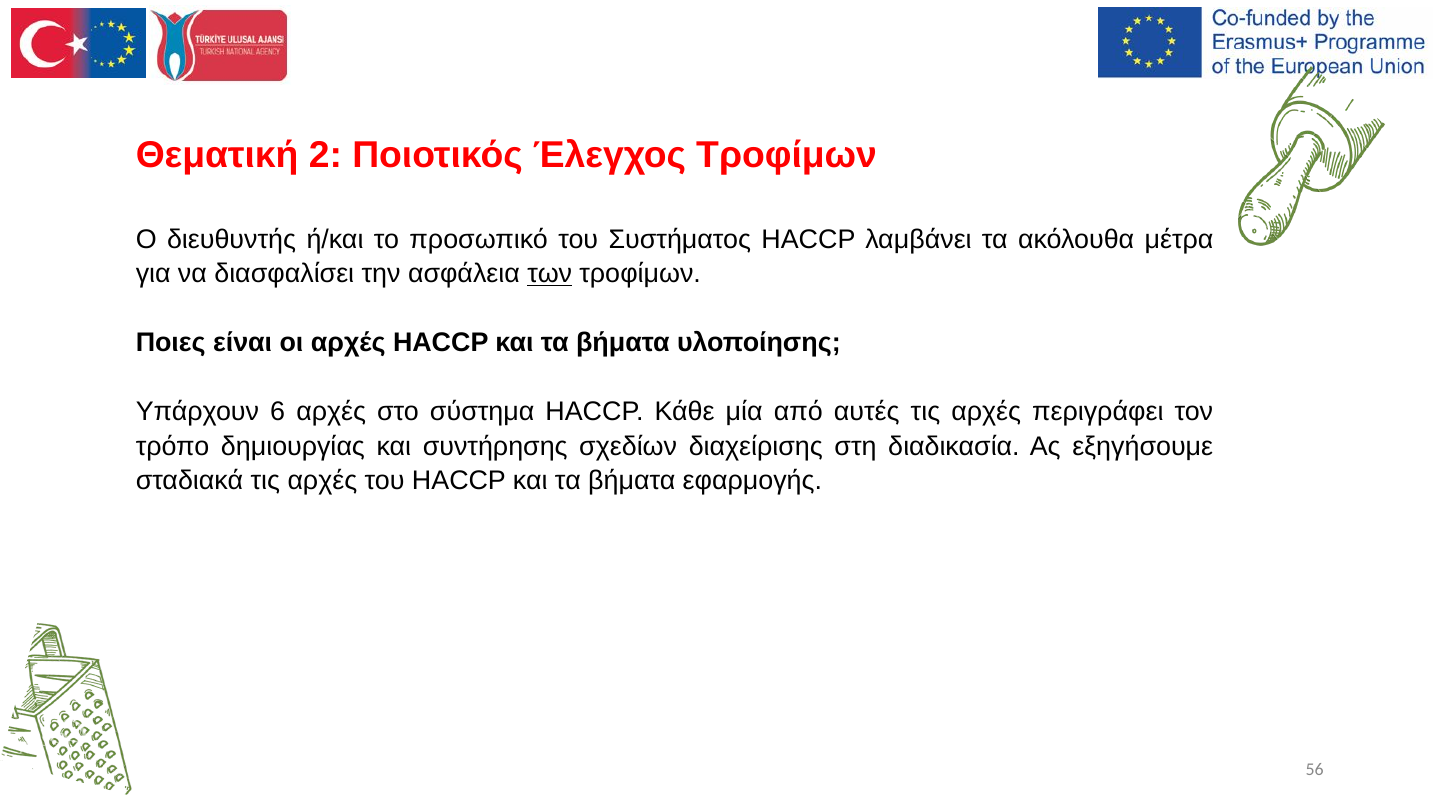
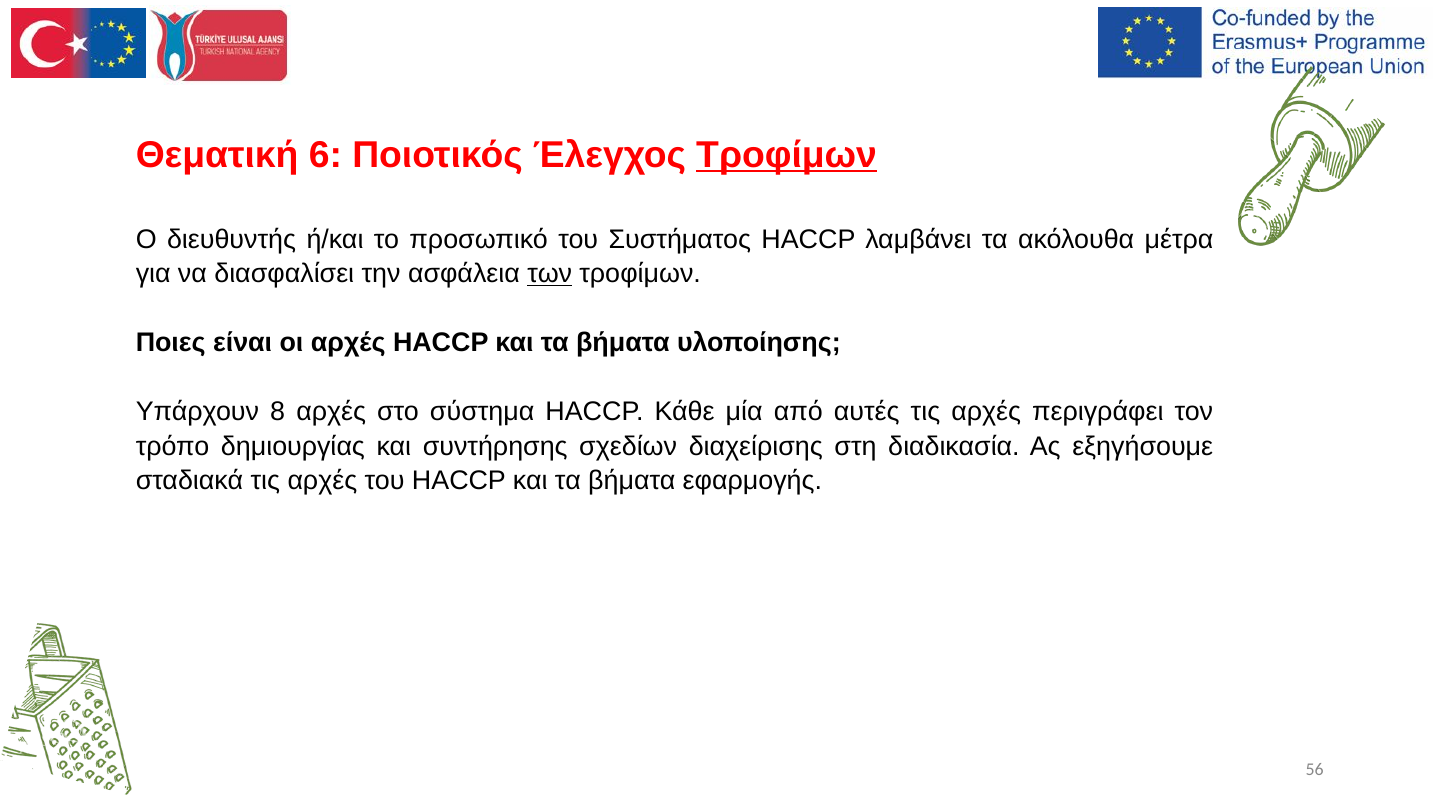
2: 2 -> 6 (325, 155)
Τροφίμων underline: none -> present (787, 155)
6: 6 -> 8 (278, 412)
